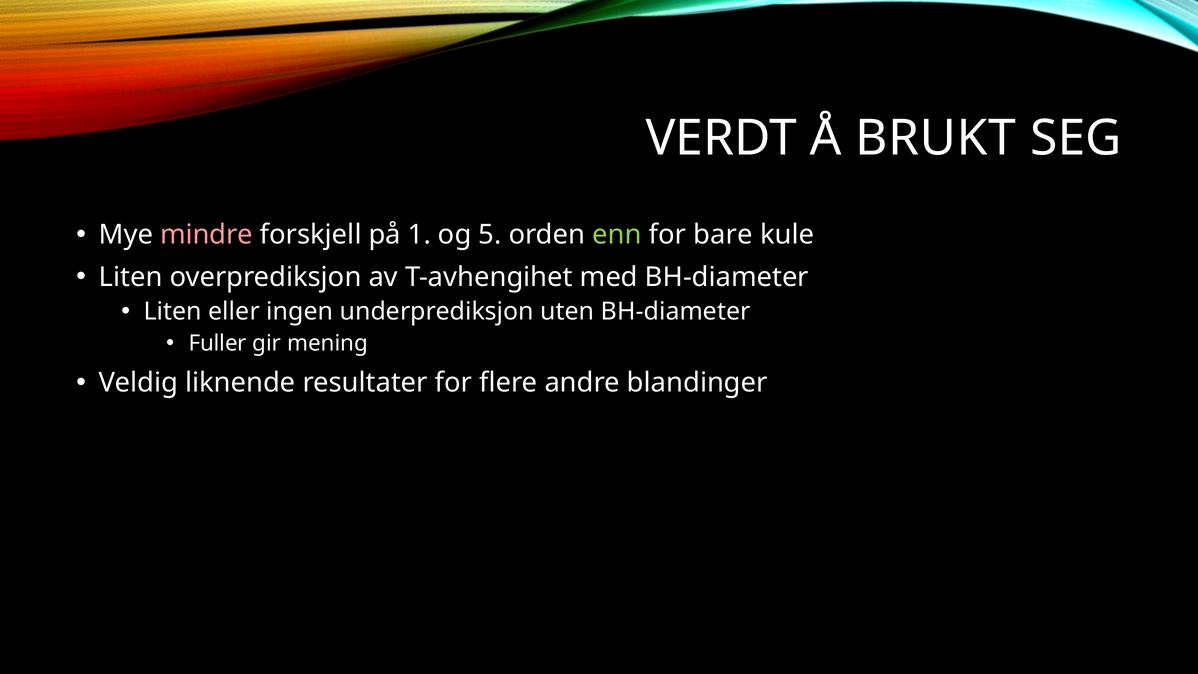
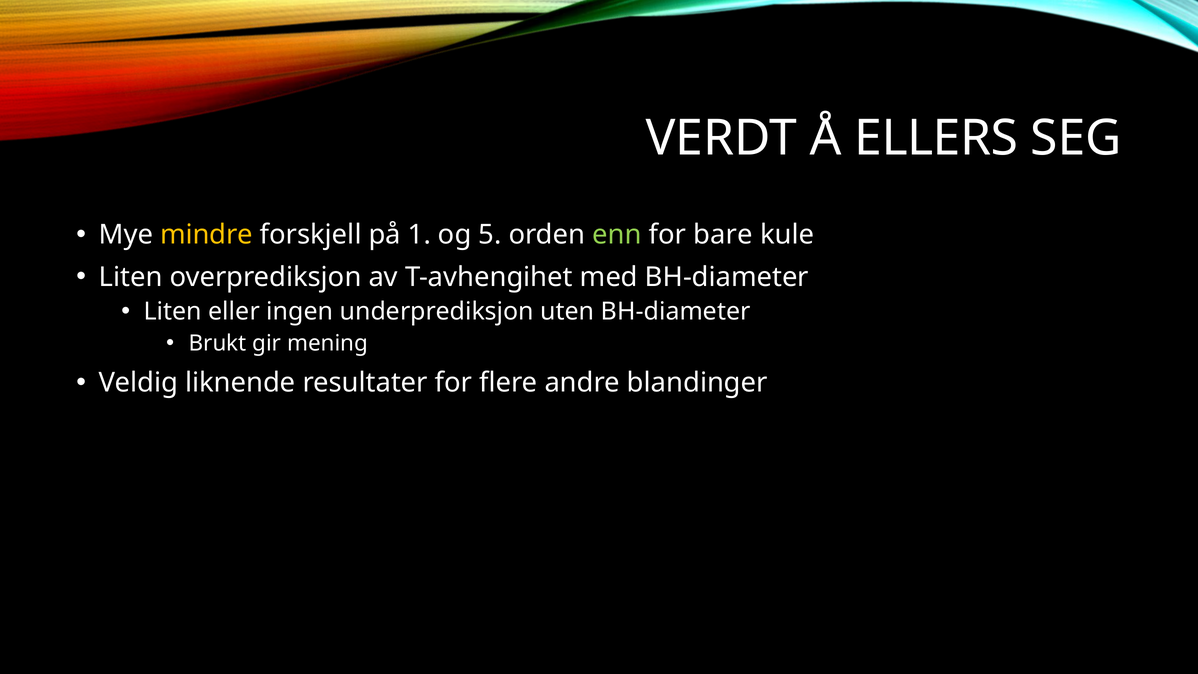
BRUKT: BRUKT -> ELLERS (936, 138)
mindre colour: pink -> yellow (207, 235)
Fuller: Fuller -> Brukt (218, 343)
